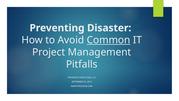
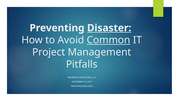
Disaster underline: none -> present (109, 28)
